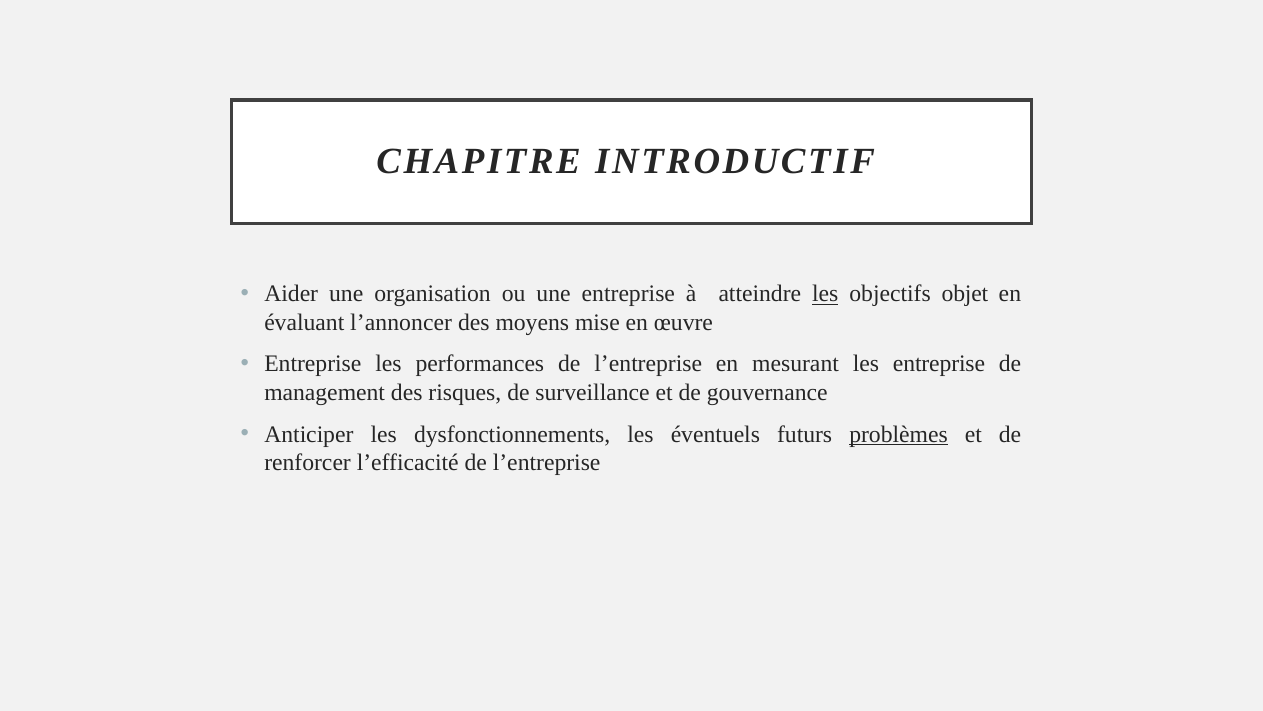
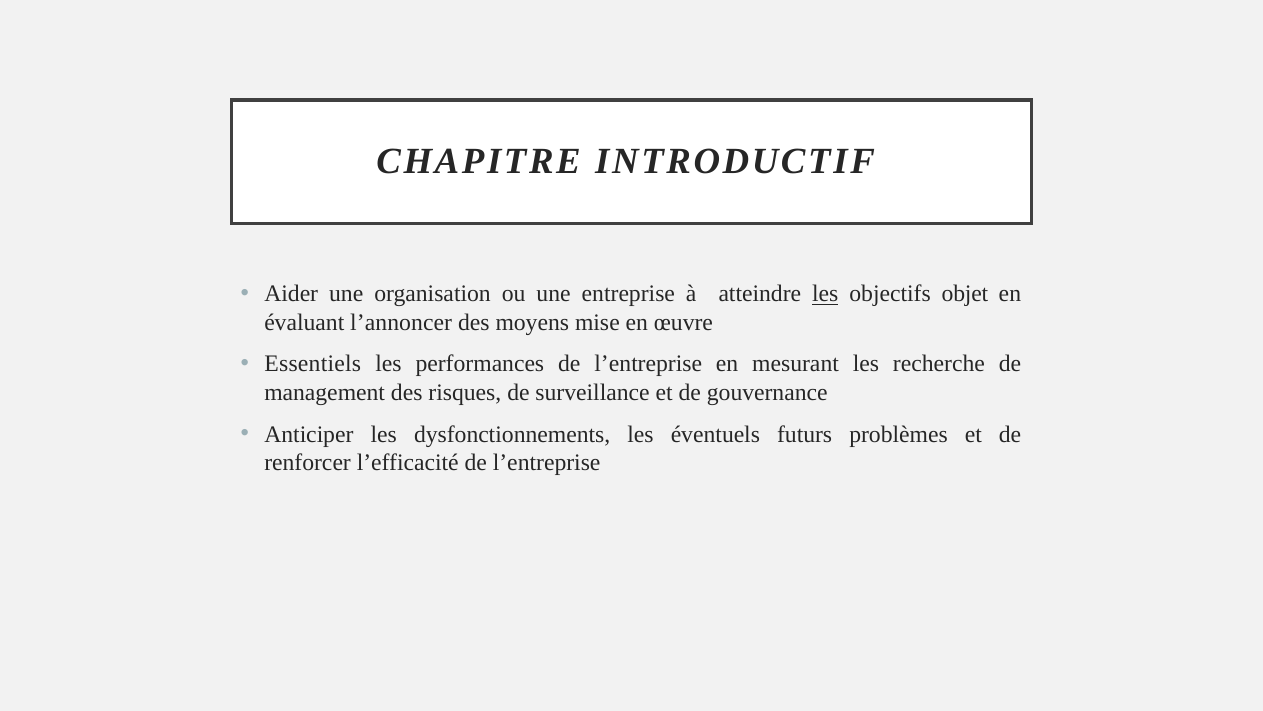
Entreprise: Entreprise -> Essentiels (313, 364)
les entreprise: entreprise -> recherche (939, 364)
problèmes underline: present -> none (899, 434)
